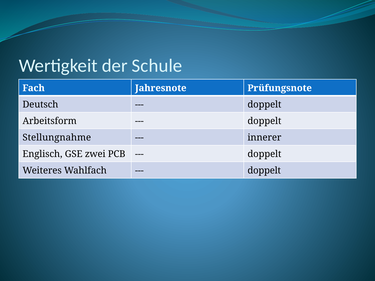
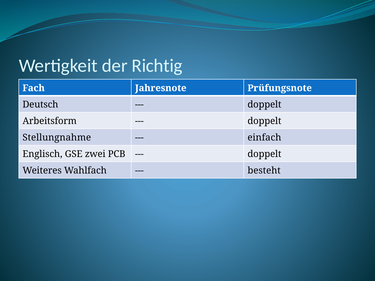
Schule: Schule -> Richtig (157, 66)
innerer: innerer -> einfach (264, 138)
doppelt: doppelt -> besteht (264, 171)
